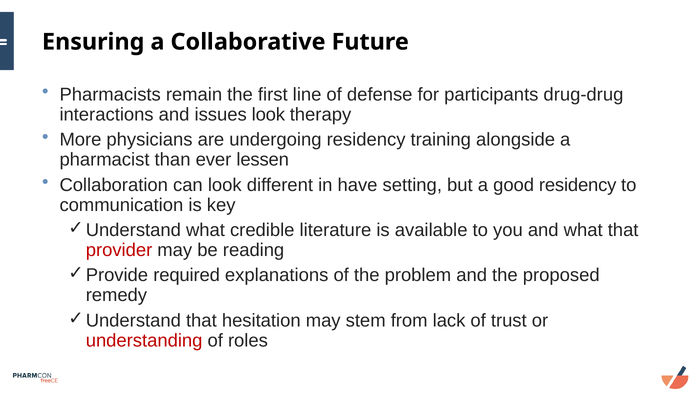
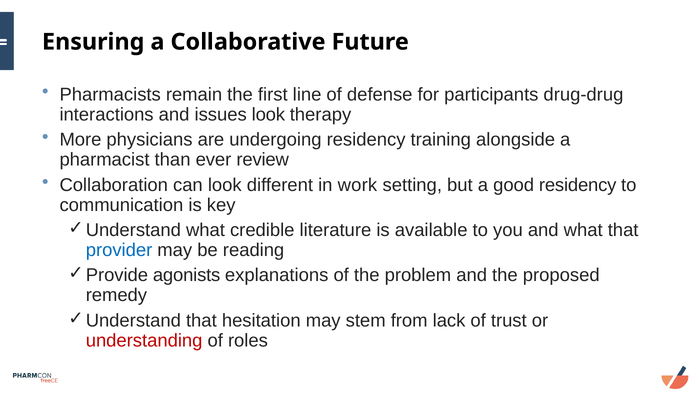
lessen: lessen -> review (263, 160)
have: have -> work (357, 185)
provider colour: red -> blue (119, 250)
required: required -> agonists (187, 275)
